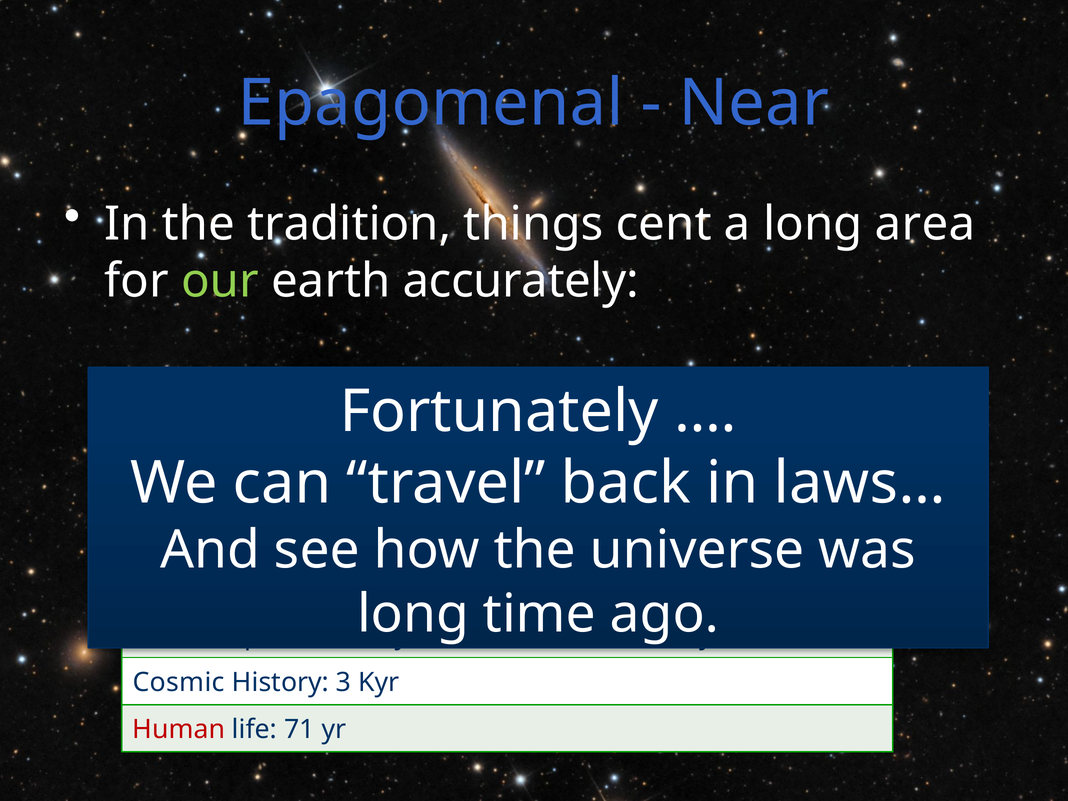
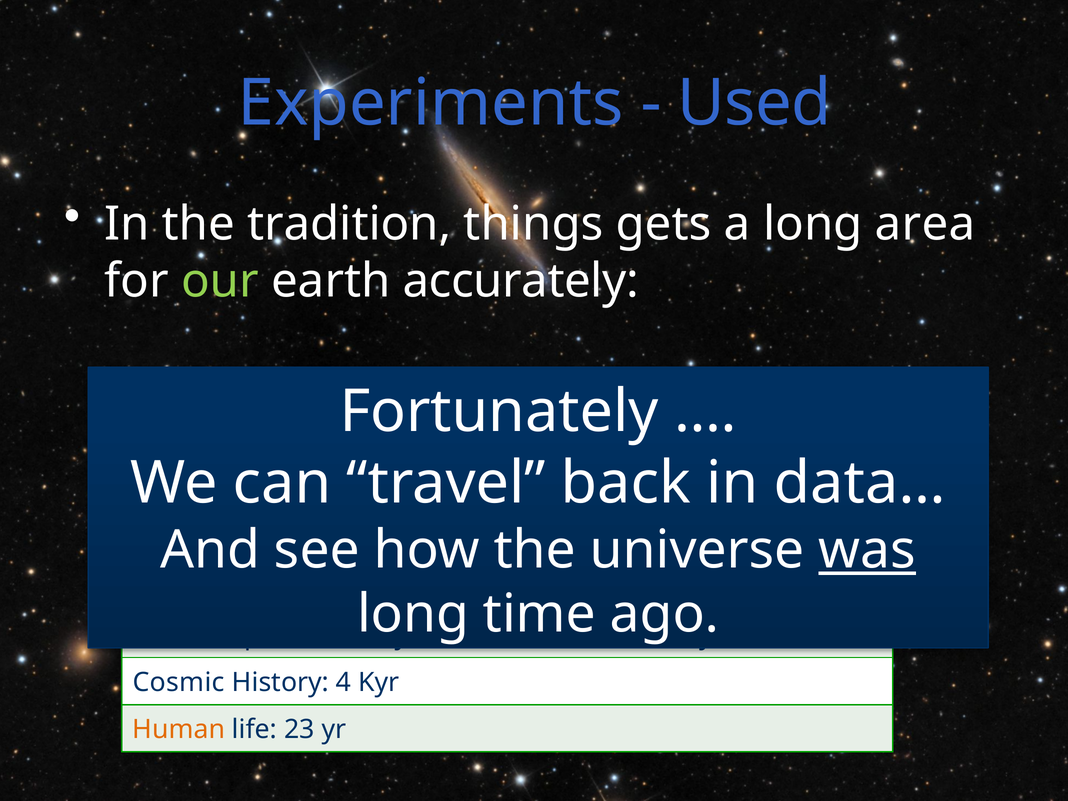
Epagomenal: Epagomenal -> Experiments (431, 103)
Near: Near -> Used (754, 103)
cent: cent -> gets (664, 224)
laws…: laws… -> data… (860, 483)
was underline: none -> present (867, 550)
3: 3 -> 4 (344, 683)
Human colour: red -> orange (179, 730)
71: 71 -> 23 (299, 730)
